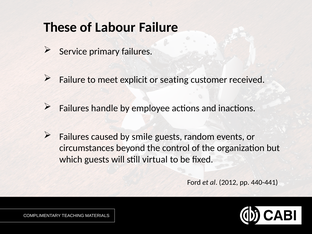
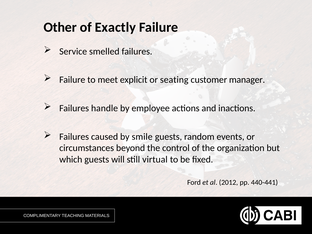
These: These -> Other (60, 27)
Labour: Labour -> Exactly (115, 27)
primary: primary -> smelled (104, 51)
received: received -> manager (247, 80)
